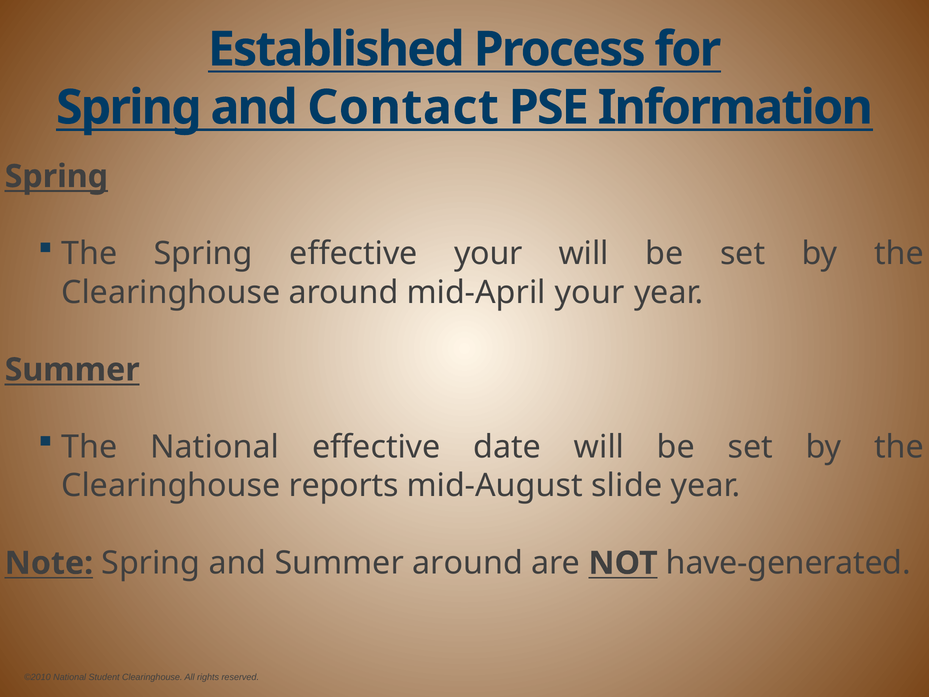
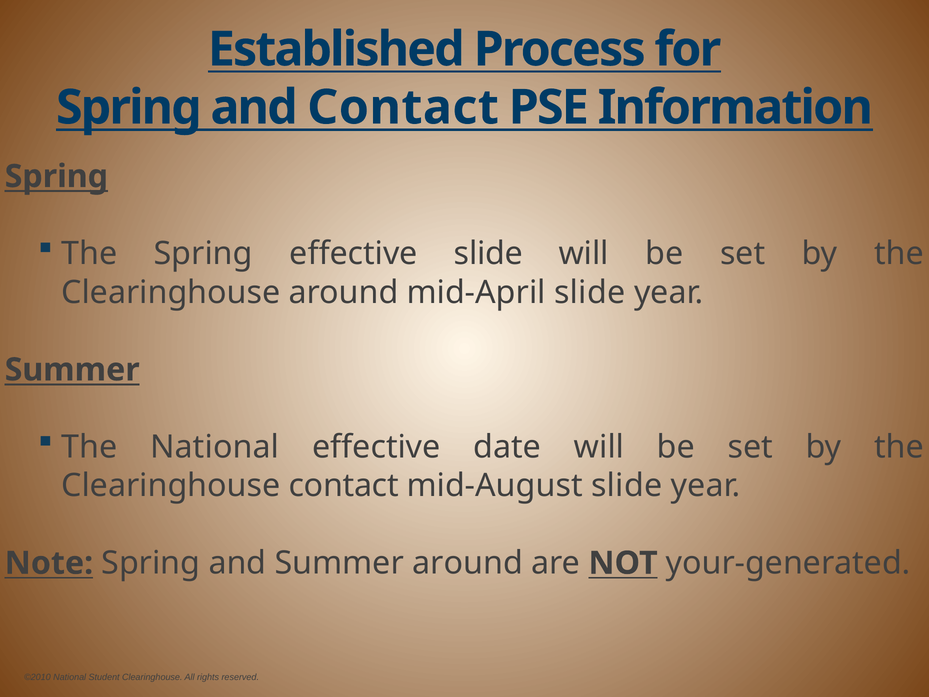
effective your: your -> slide (488, 254)
mid-April your: your -> slide (590, 292)
Clearinghouse reports: reports -> contact (344, 486)
have-generated: have-generated -> your-generated (788, 563)
